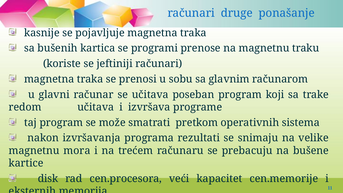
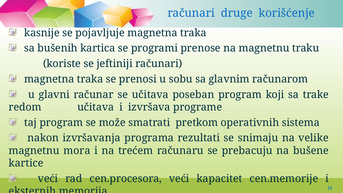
ponašanje: ponašanje -> korišćenje (287, 13)
disk: disk -> veći (48, 179)
